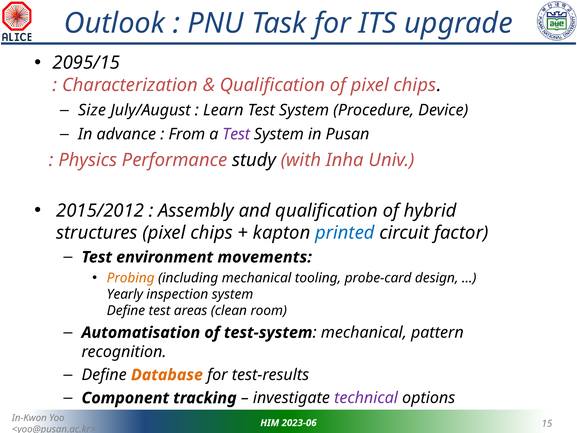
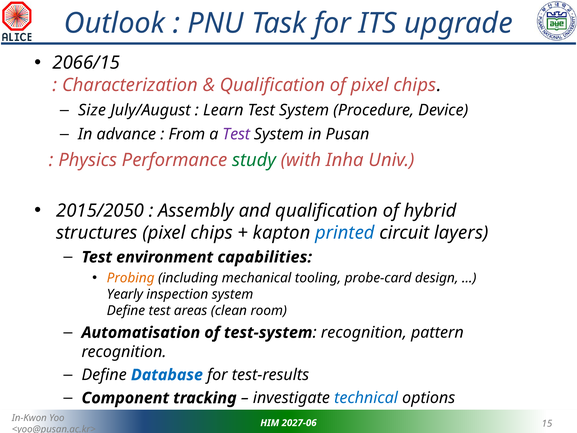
2095/15: 2095/15 -> 2066/15 (86, 63)
study colour: black -> green (254, 160)
2015/2012: 2015/2012 -> 2015/2050 (100, 211)
factor: factor -> layers (461, 233)
movements: movements -> capabilities (265, 257)
mechanical: mechanical -> recognition (364, 332)
Database colour: orange -> blue (167, 375)
technical colour: purple -> blue (366, 398)
2023-06: 2023-06 -> 2027-06 (299, 423)
